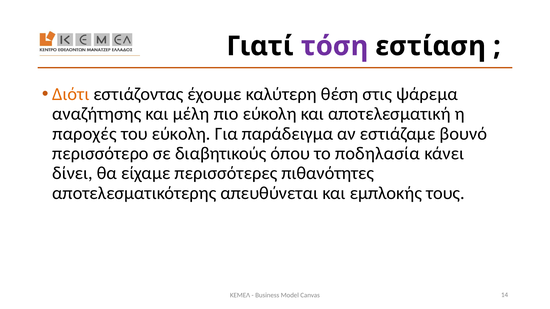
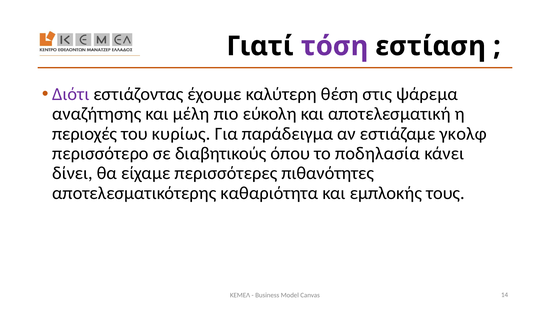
Διότι colour: orange -> purple (71, 94)
παροχές: παροχές -> περιοχές (85, 134)
του εύκολη: εύκολη -> κυρίως (181, 134)
βουνό: βουνό -> γκολφ (463, 134)
απευθύνεται: απευθύνεται -> καθαριότητα (269, 193)
